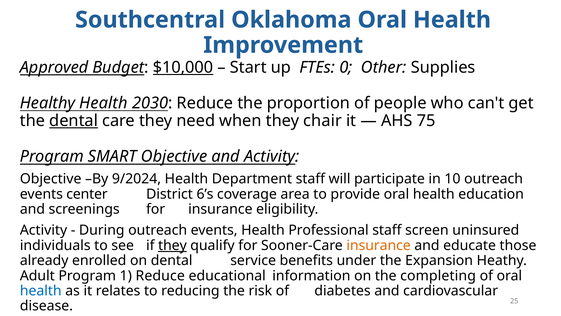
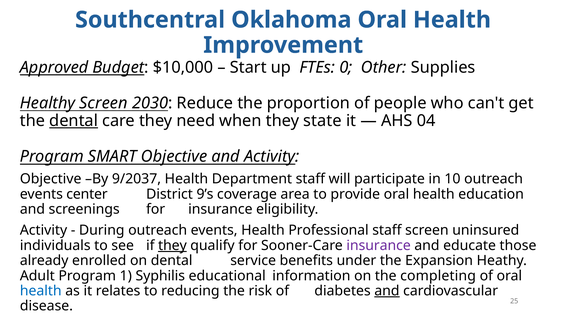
$10,000 underline: present -> none (183, 67)
Healthy Health: Health -> Screen (104, 103)
chair: chair -> state (323, 121)
75: 75 -> 04 (426, 121)
9/2024: 9/2024 -> 9/2037 (136, 179)
6’s: 6’s -> 9’s (205, 194)
insurance colour: orange -> purple (379, 245)
1 Reduce: Reduce -> Syphilis (160, 275)
and underline: none -> present (387, 290)
